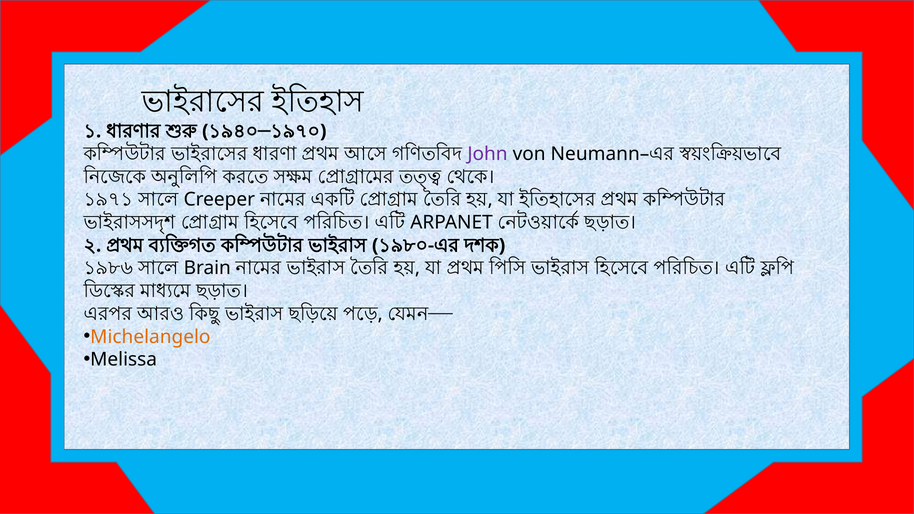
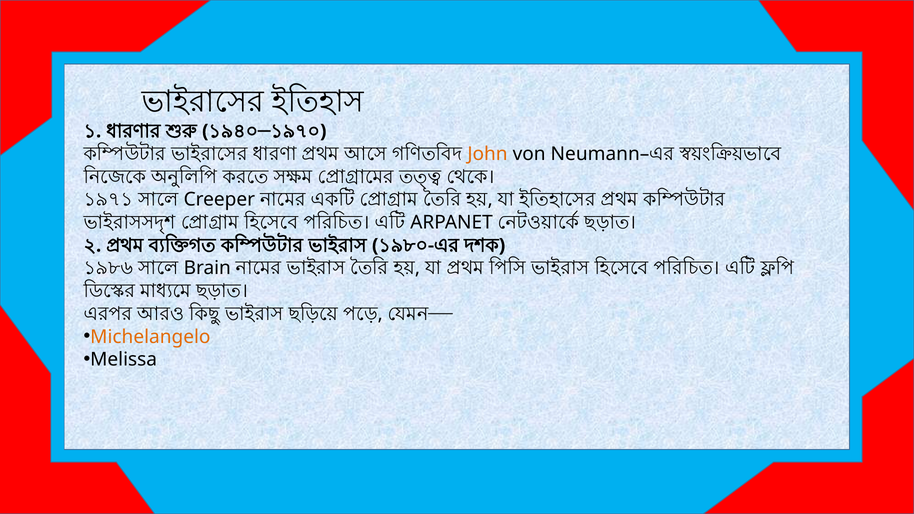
John colour: purple -> orange (488, 154)
